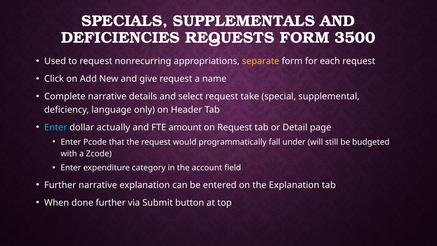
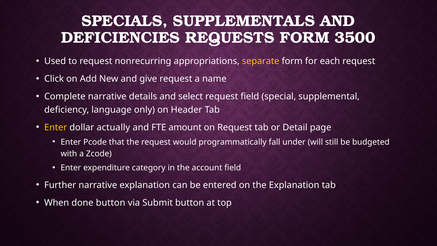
request take: take -> field (250, 97)
Enter colour: light blue -> yellow (56, 127)
done further: further -> button (111, 203)
